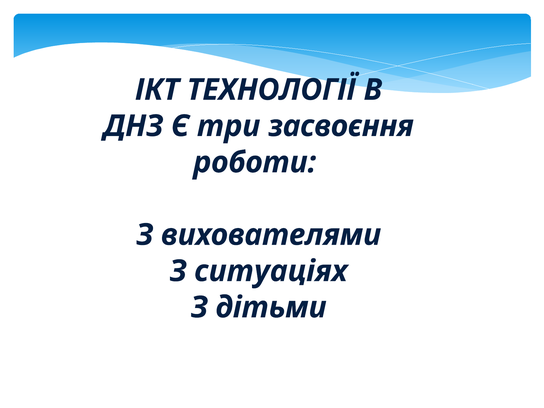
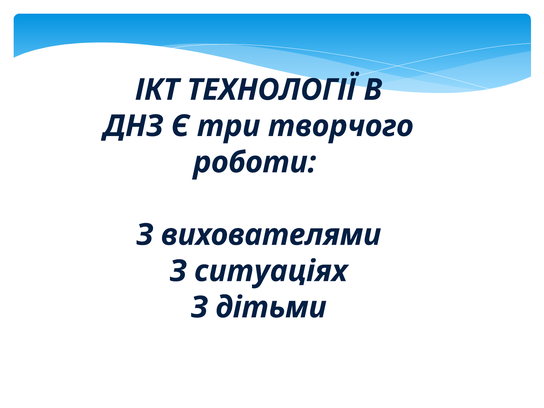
засвоєння: засвоєння -> творчого (341, 126)
